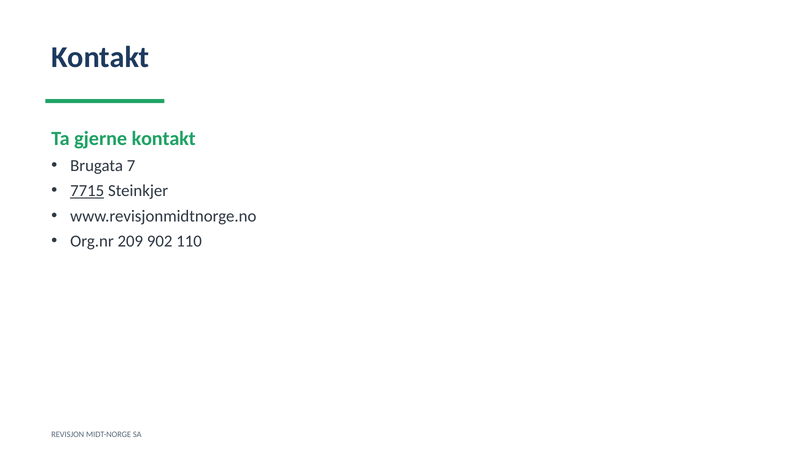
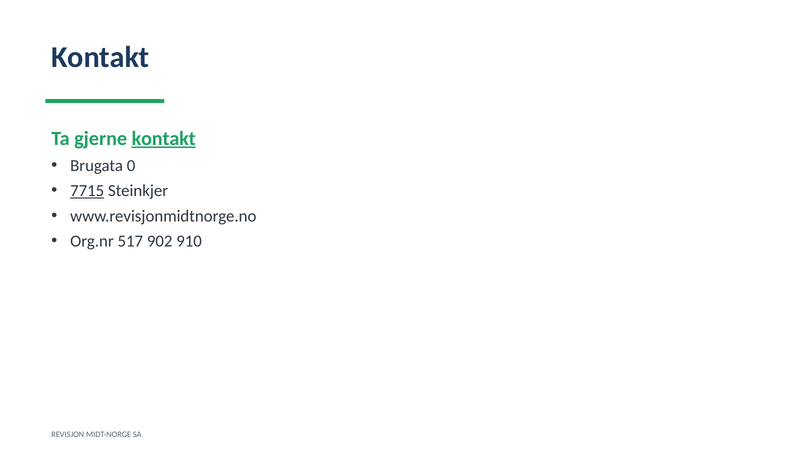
kontakt underline: none -> present (164, 139)
7: 7 -> 0 (131, 166)
209: 209 -> 517 (130, 241)
110: 110 -> 910 (189, 241)
